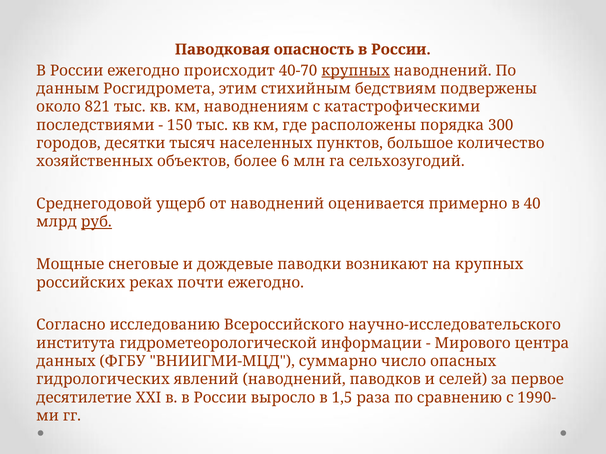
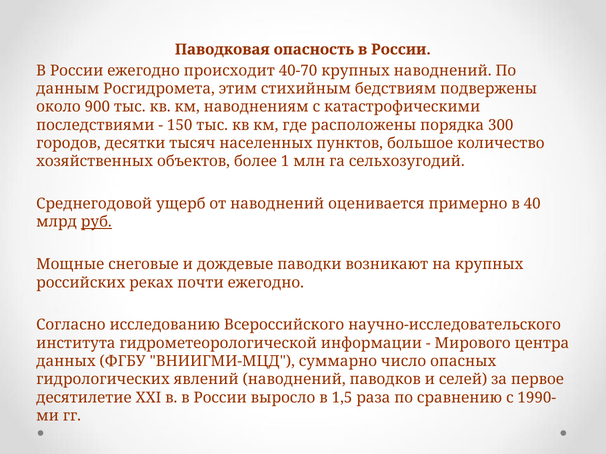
крупных underline: present -> none (356, 71)
821: 821 -> 900 (97, 107)
6: 6 -> 1 (285, 162)
